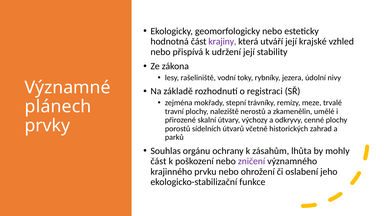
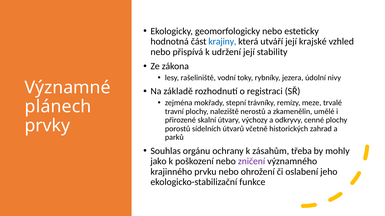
krajiny colour: purple -> blue (222, 42)
lhůta: lhůta -> třeba (301, 151)
část: část -> jako (159, 162)
